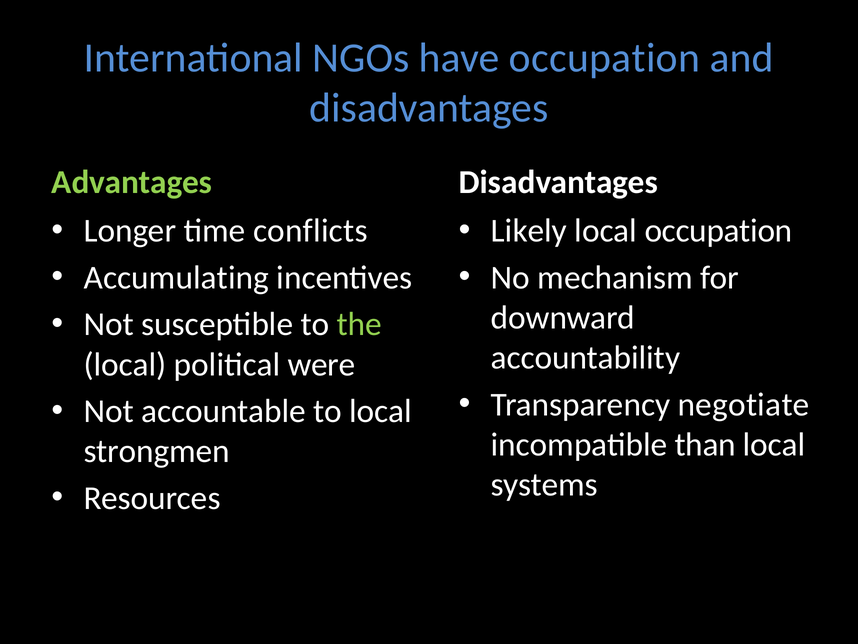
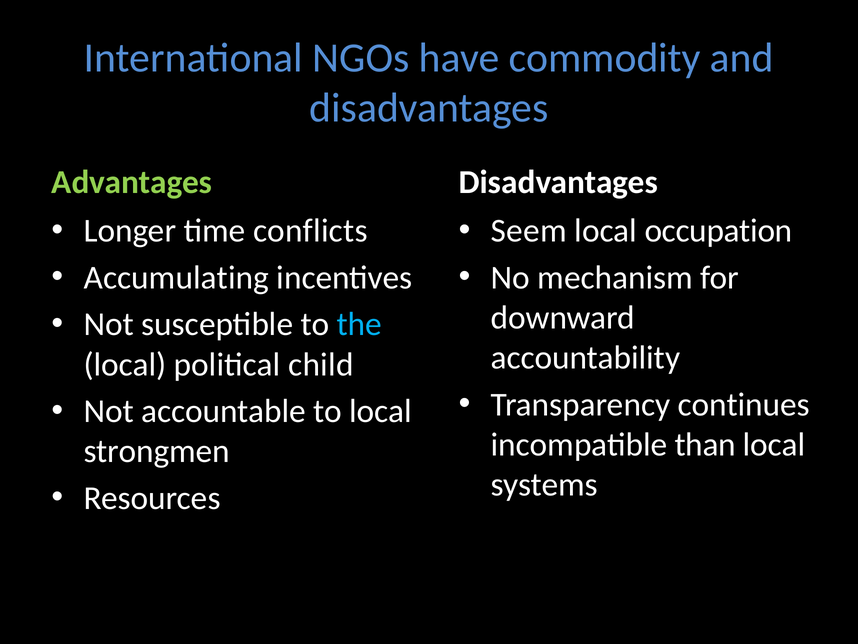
have occupation: occupation -> commodity (605, 58)
Likely: Likely -> Seem (529, 231)
the colour: light green -> light blue (359, 324)
were: were -> child (321, 364)
negotiate: negotiate -> continues (744, 404)
